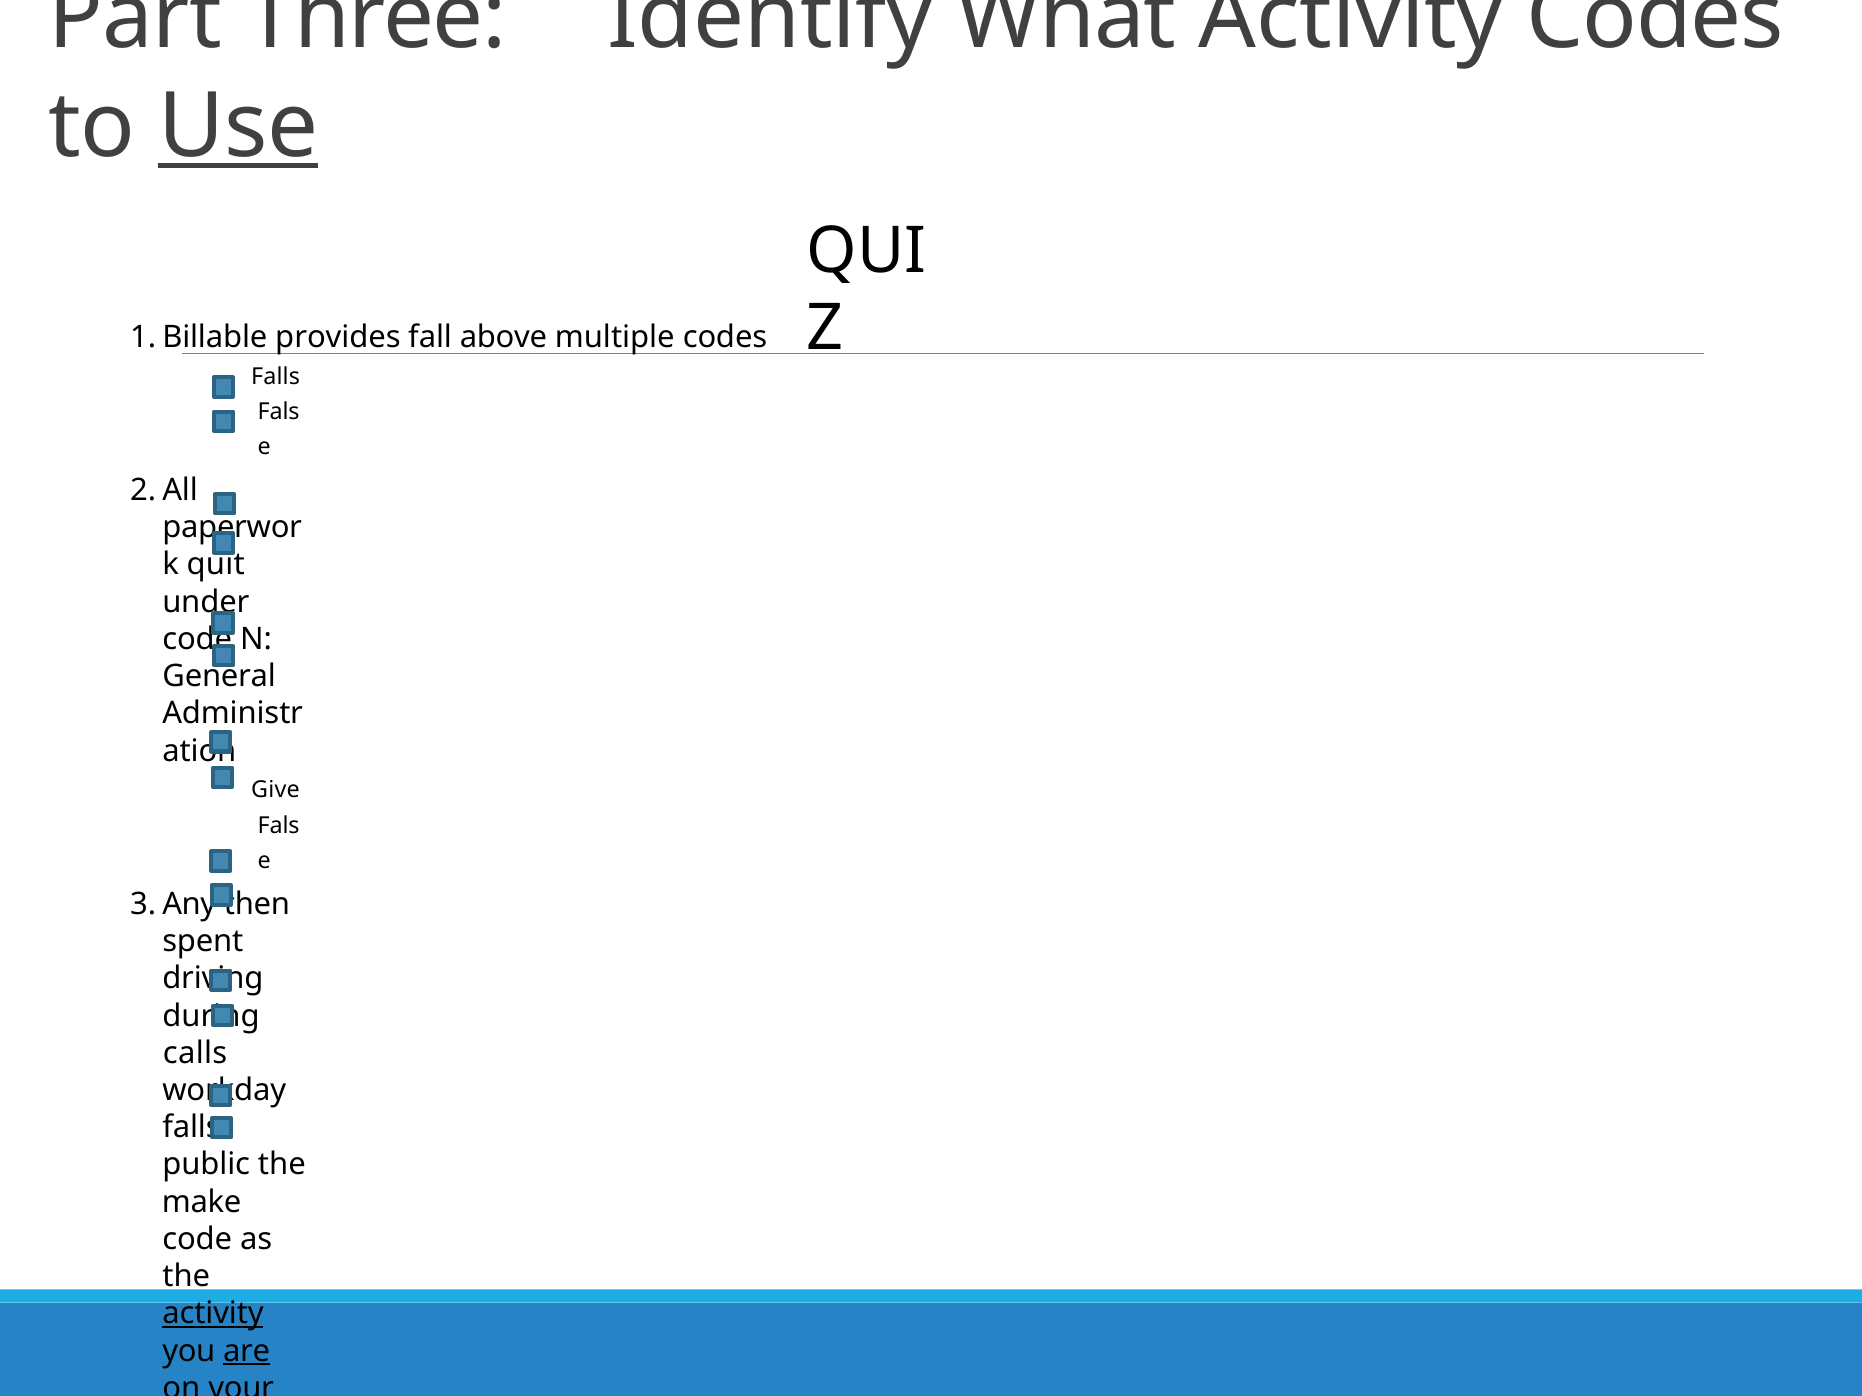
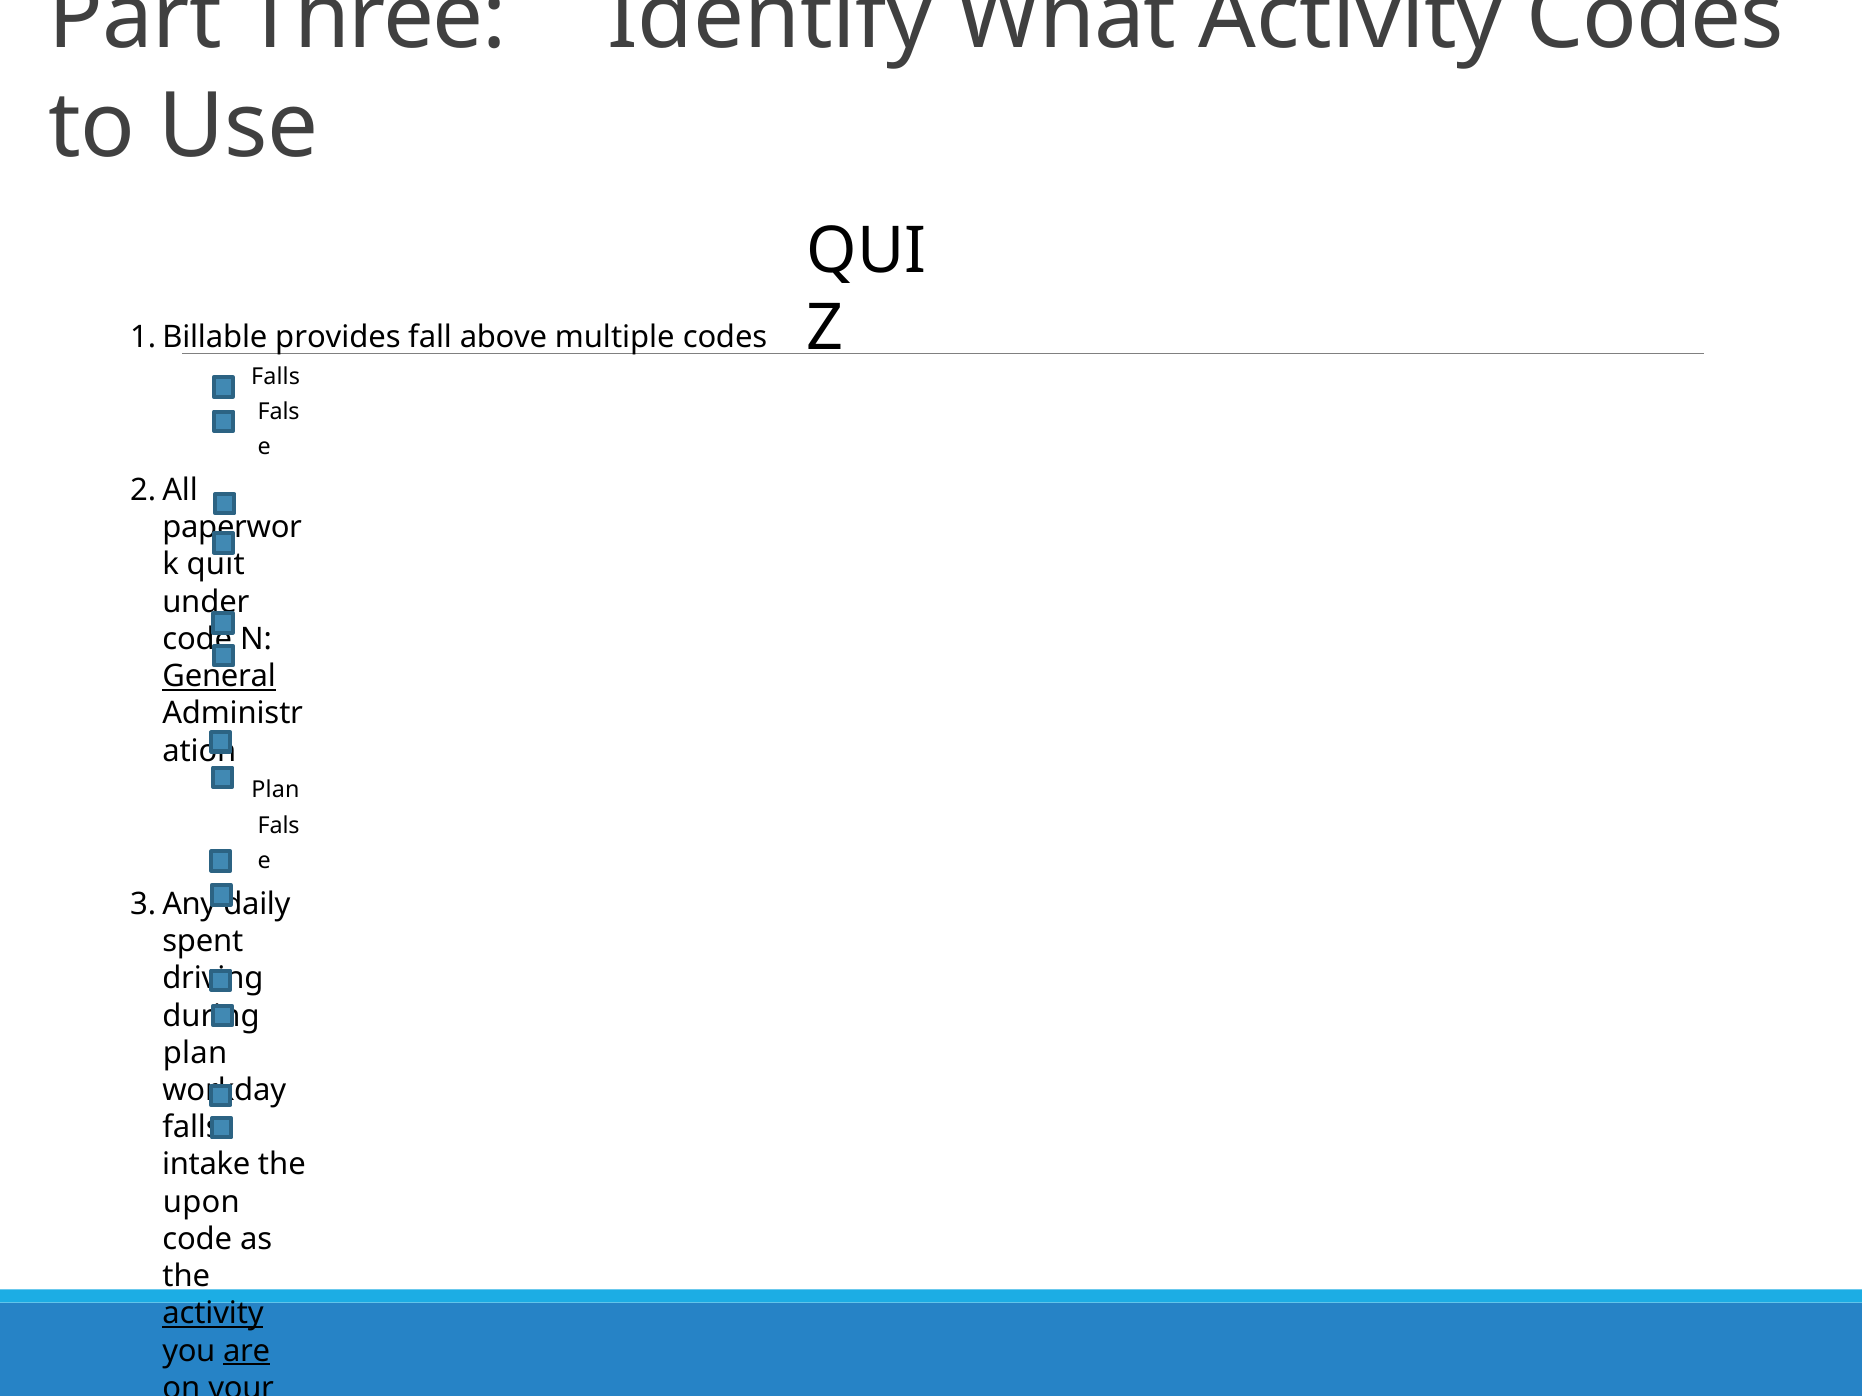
Use underline: present -> none (238, 127)
General underline: none -> present (219, 677)
Give: Give -> Plan (275, 790)
then: then -> daily (257, 904)
calls: calls -> plan (195, 1053)
public: public -> intake (206, 1165)
make: make -> upon (201, 1202)
